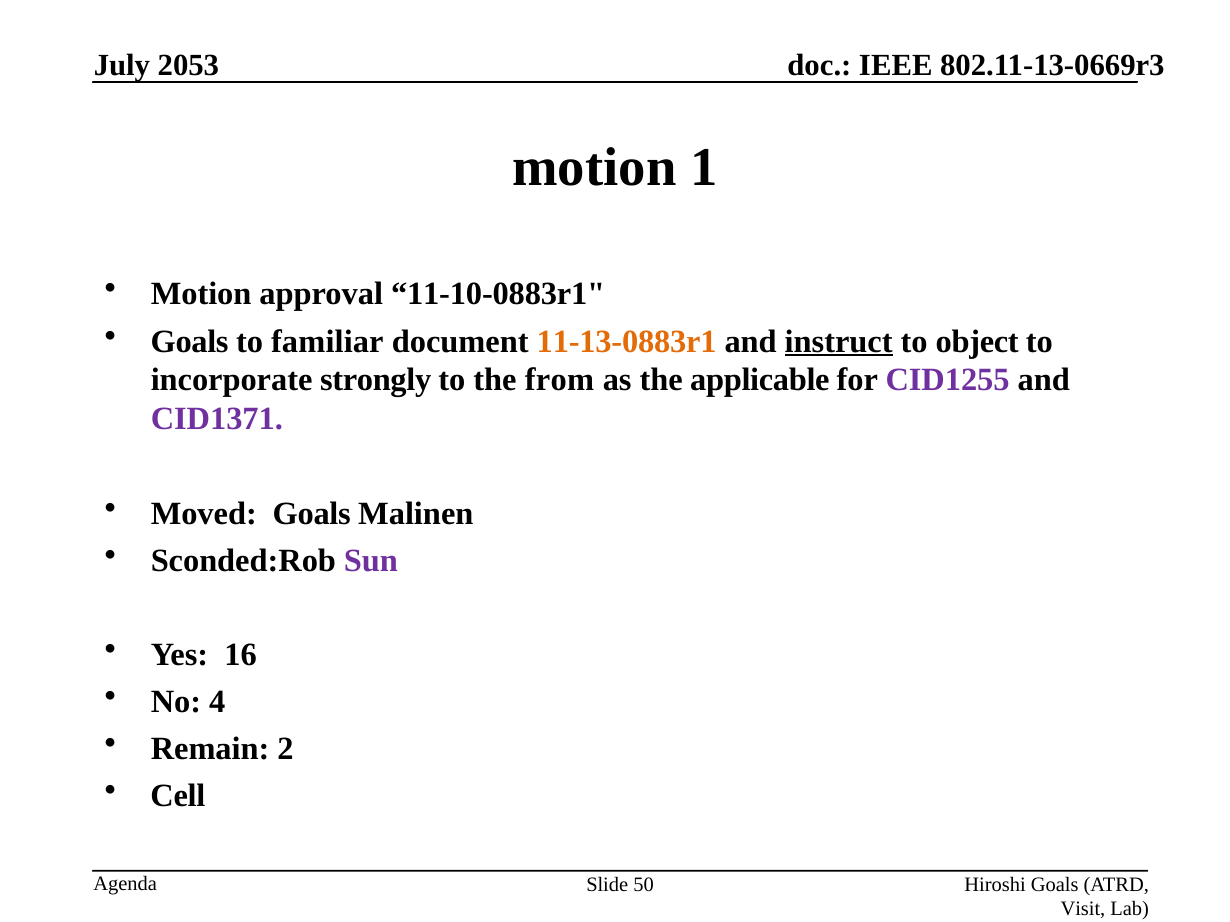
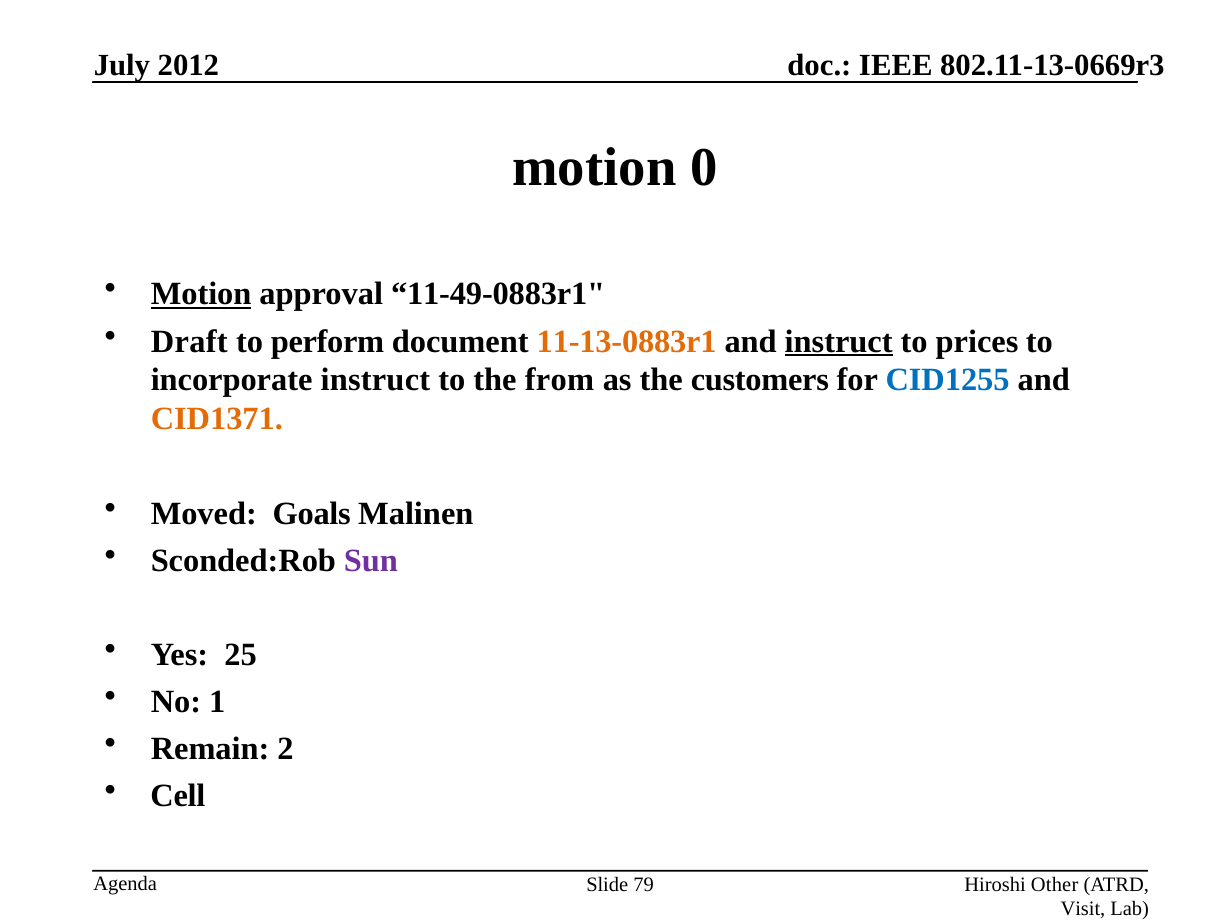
2053: 2053 -> 2012 (188, 66)
1: 1 -> 0 (704, 168)
Motion underline: none -> present (201, 294)
11-10-0883r1: 11-10-0883r1 -> 11-49-0883r1 (498, 294)
Goals: Goals -> Draft (189, 342)
familiar: familiar -> perform (328, 342)
object: object -> prices (977, 342)
incorporate strongly: strongly -> instruct (375, 380)
applicable: applicable -> customers (760, 380)
CID1255 colour: purple -> blue (948, 380)
CID1371 colour: purple -> orange (217, 419)
16: 16 -> 25 (241, 655)
4: 4 -> 1 (217, 702)
50: 50 -> 79 (644, 885)
Hiroshi Goals: Goals -> Other (1055, 885)
